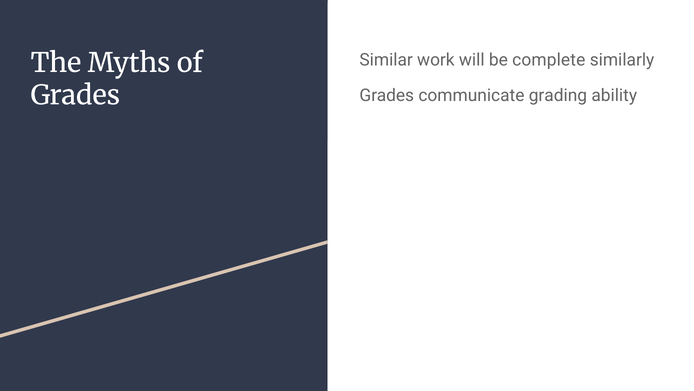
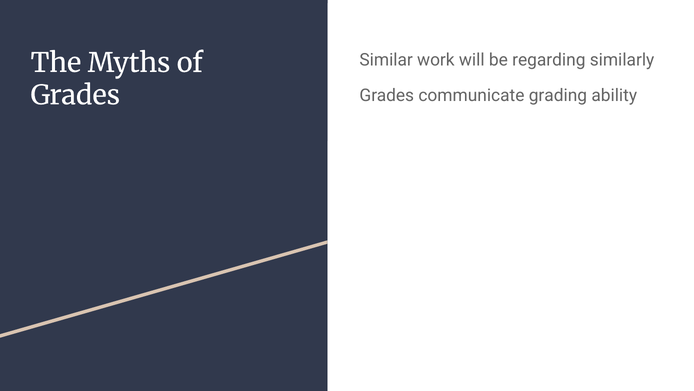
complete: complete -> regarding (549, 60)
